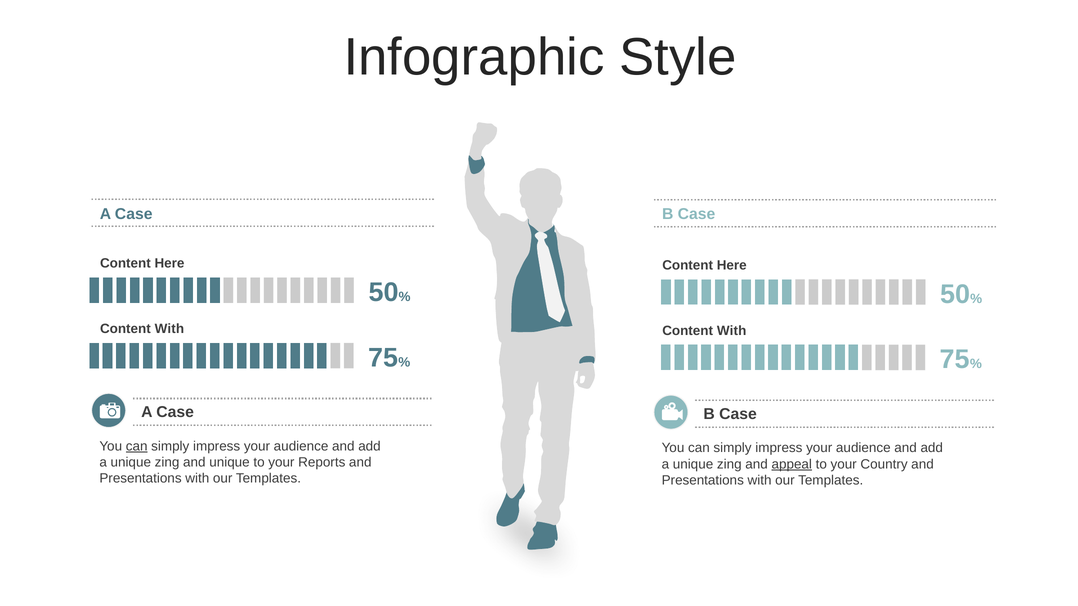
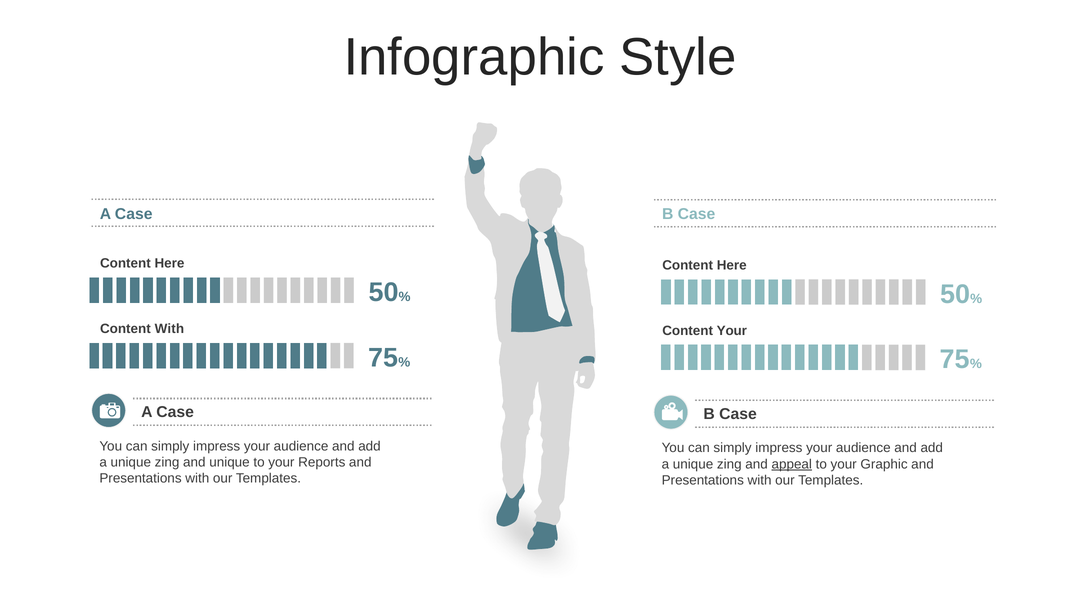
With: With -> Your (732, 331)
can underline: present -> none (137, 446)
Country: Country -> Graphic (884, 464)
